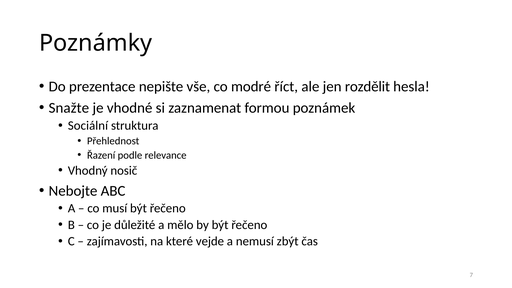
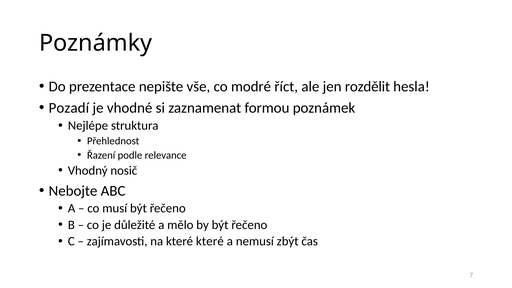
Snažte: Snažte -> Pozadí (69, 108)
Sociální: Sociální -> Nejlépe (88, 126)
které vejde: vejde -> které (210, 241)
